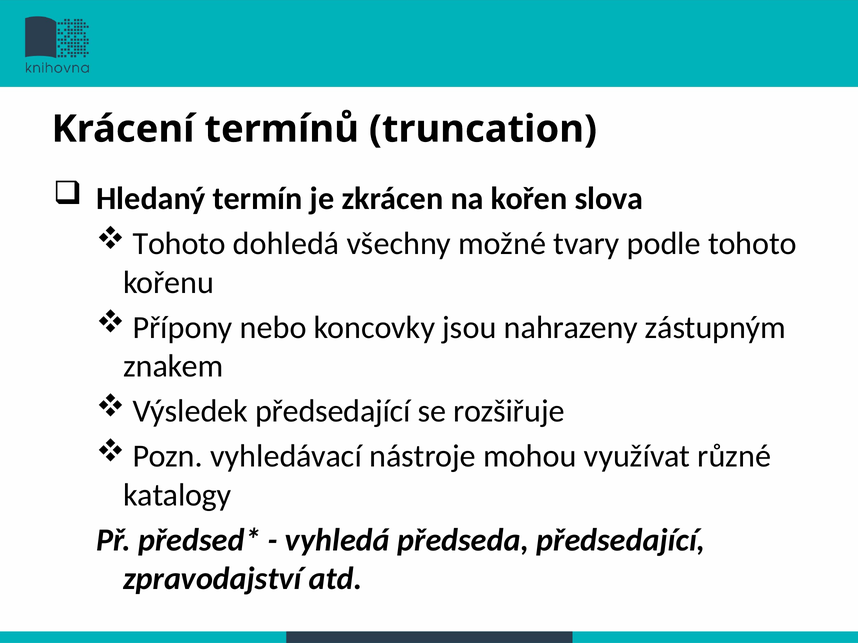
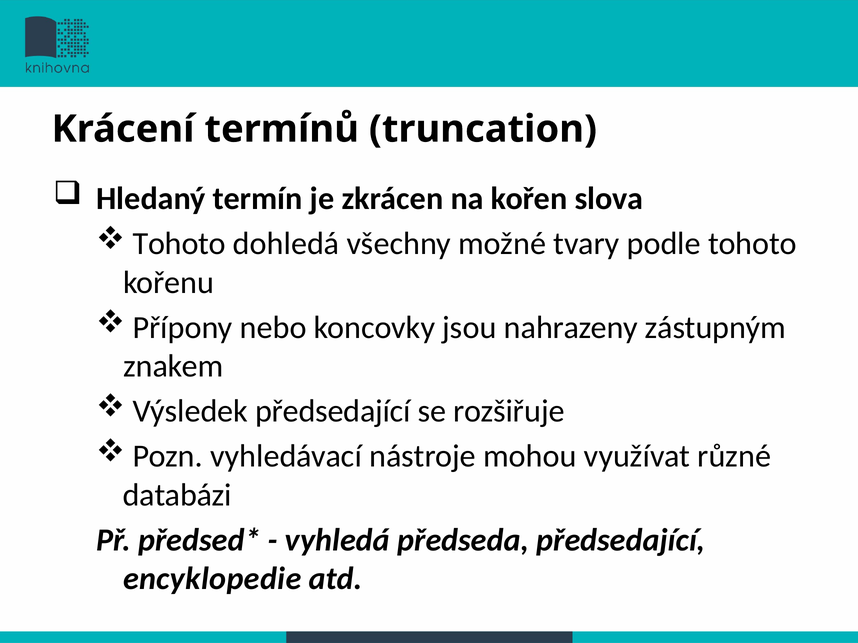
katalogy: katalogy -> databázi (177, 495)
zpravodajství: zpravodajství -> encyklopedie (212, 579)
